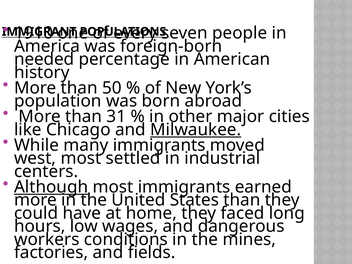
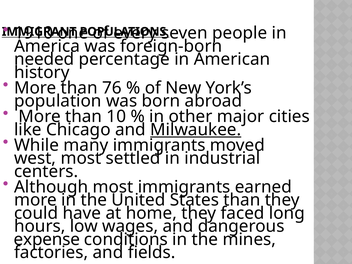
50: 50 -> 76 (112, 88)
31: 31 -> 10 (116, 117)
Although underline: present -> none (51, 187)
workers: workers -> expense (47, 239)
